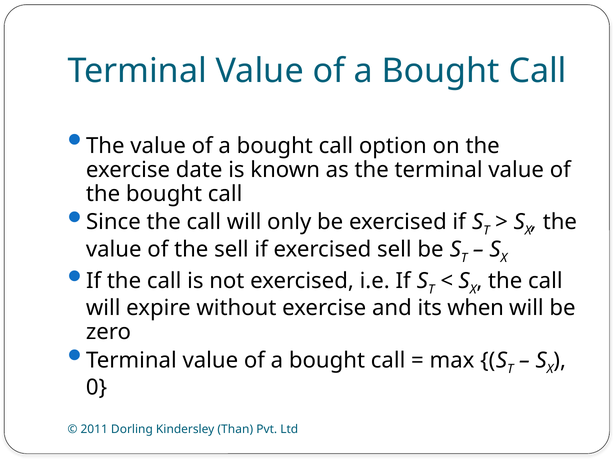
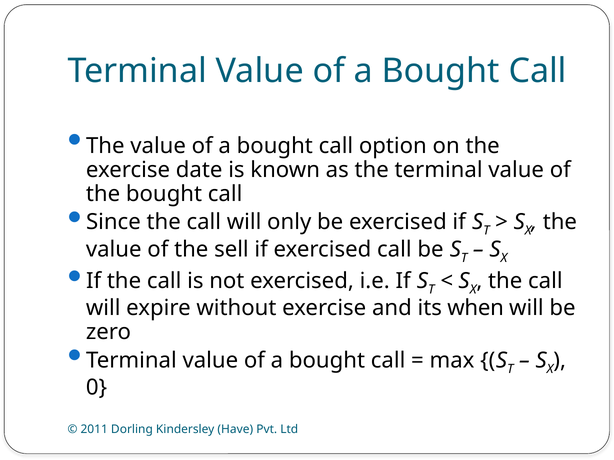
exercised sell: sell -> call (394, 250)
Than: Than -> Have (235, 430)
